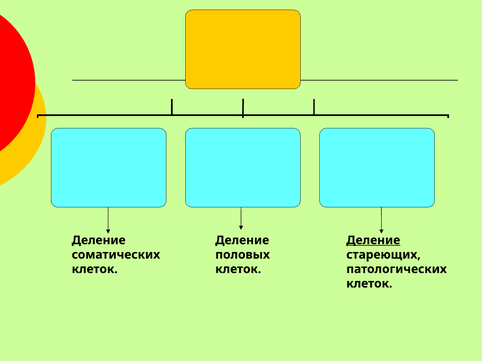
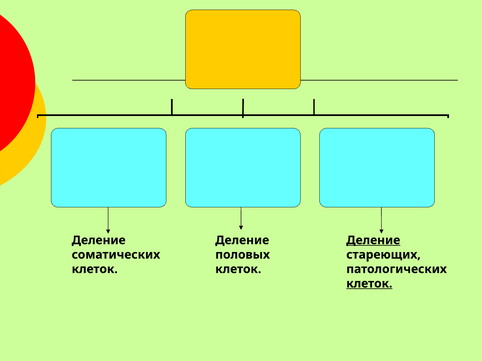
клеток underline: none -> present (369, 284)
